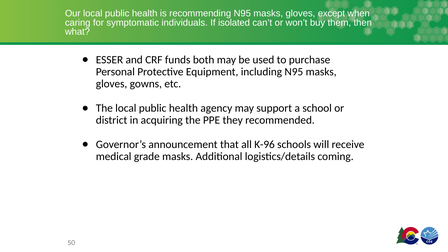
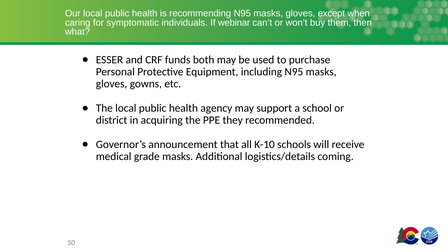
isolated: isolated -> webinar (234, 23)
K-96: K-96 -> K-10 (265, 144)
